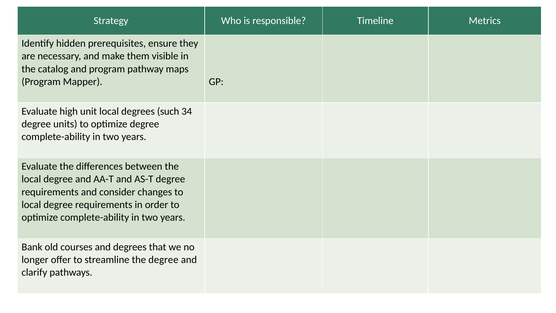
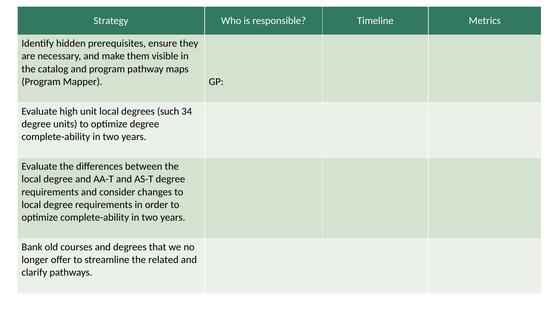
the degree: degree -> related (163, 260)
